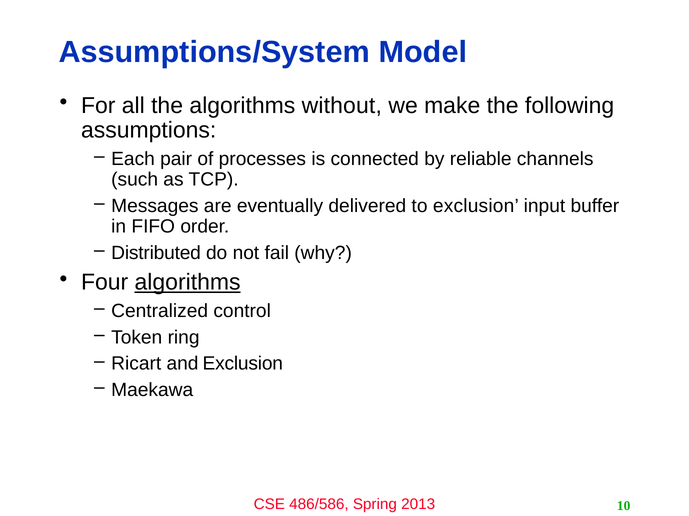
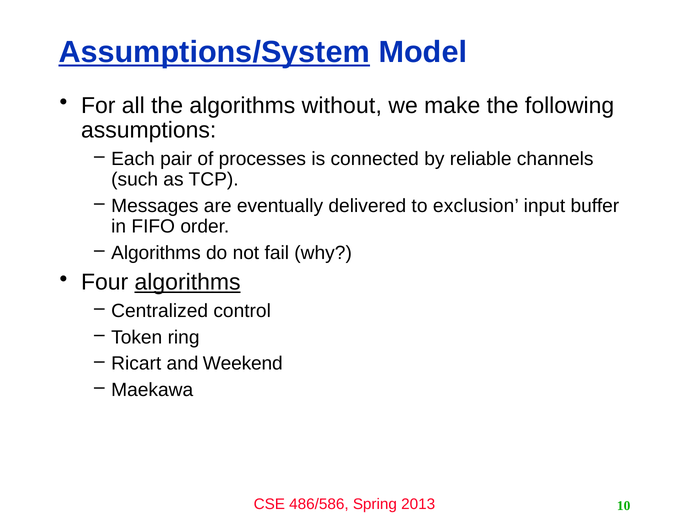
Assumptions/System underline: none -> present (214, 52)
Distributed: Distributed -> Algorithms (156, 253)
and Exclusion: Exclusion -> Weekend (243, 364)
